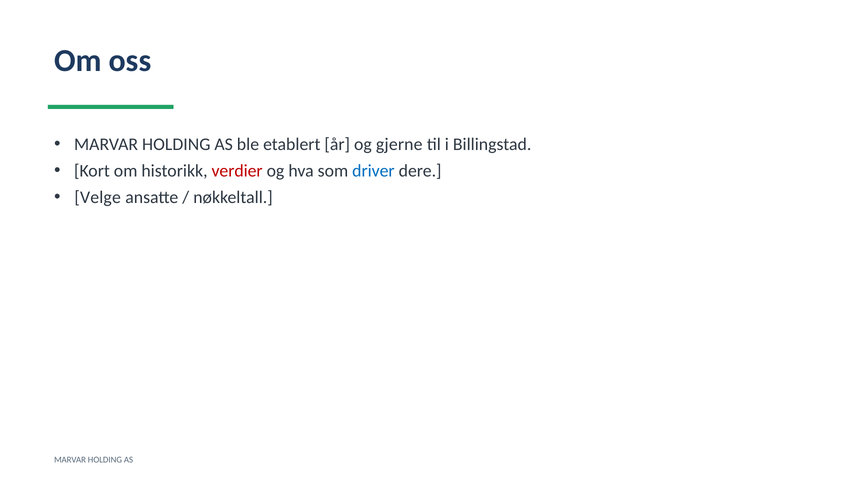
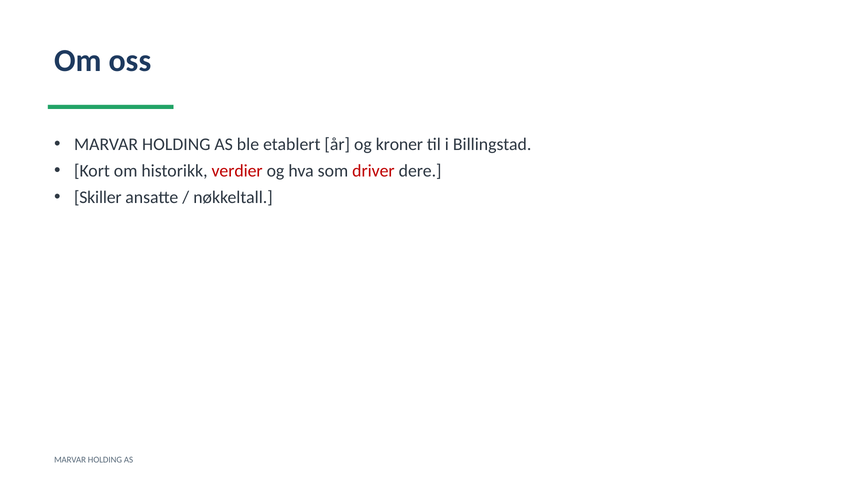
gjerne: gjerne -> kroner (399, 144)
driver colour: blue -> red (373, 171)
Velge: Velge -> Skiller (98, 197)
